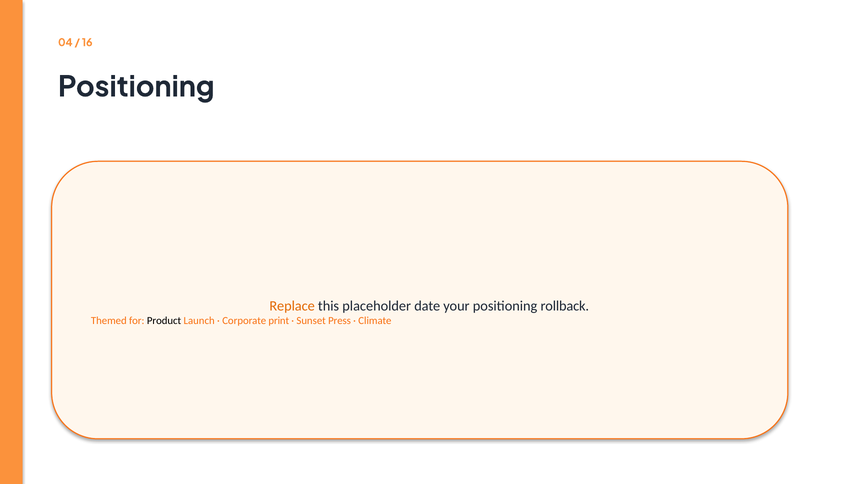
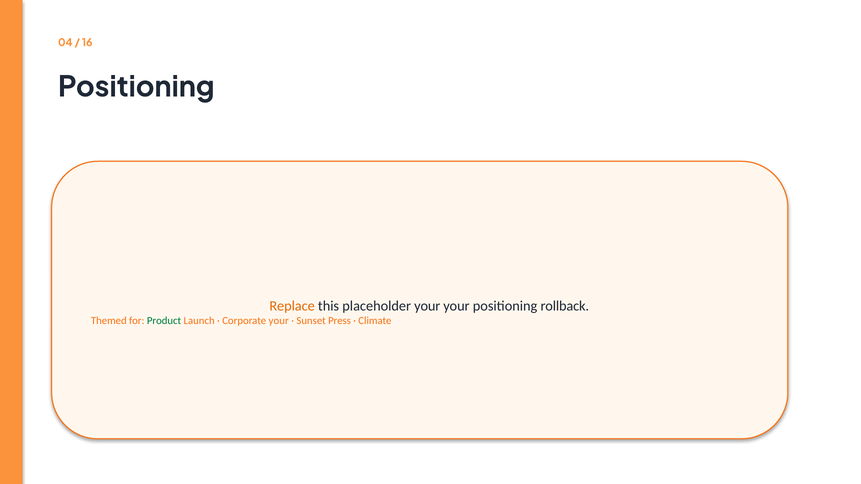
placeholder date: date -> your (427, 306)
Product colour: black -> green (164, 321)
Corporate print: print -> your (279, 321)
